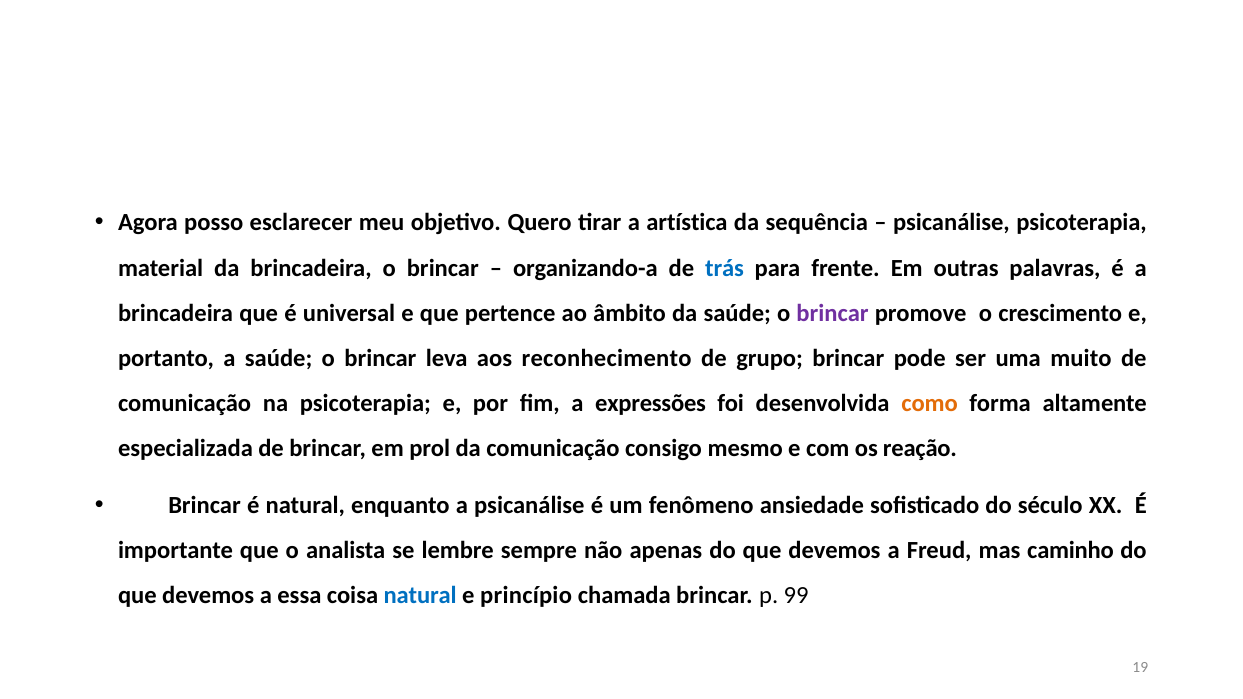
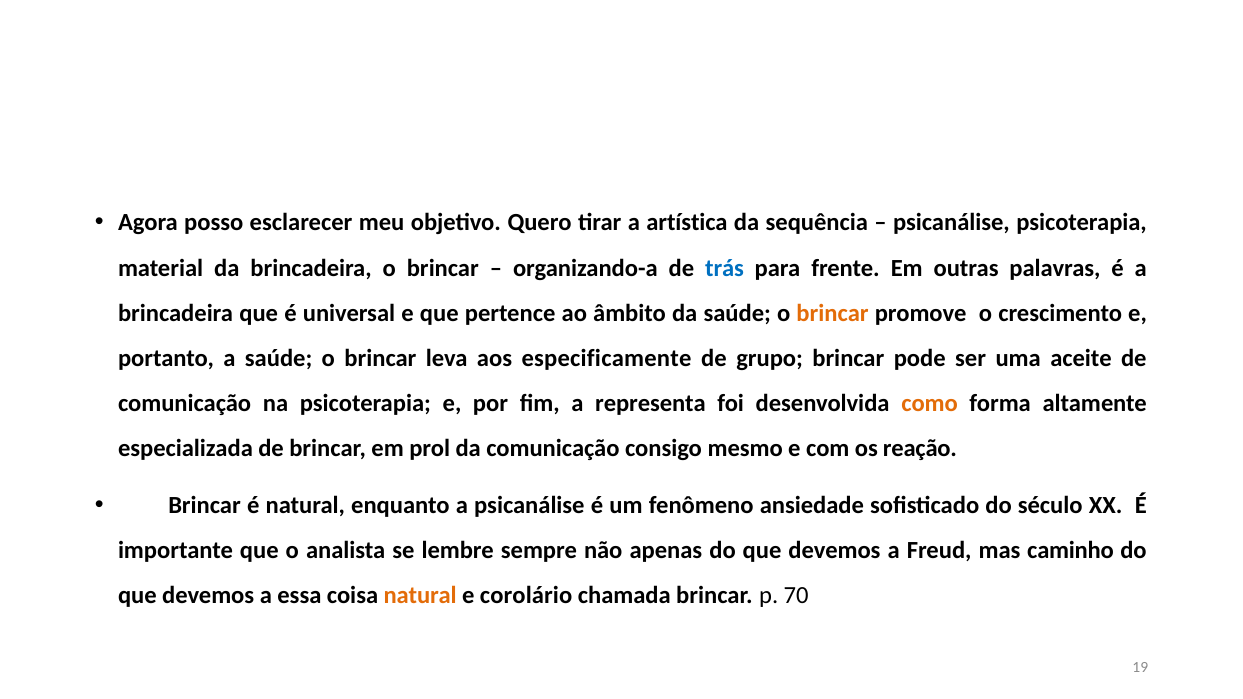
brincar colour: purple -> orange (833, 313)
reconhecimento: reconhecimento -> especificamente (607, 358)
muito: muito -> aceite (1081, 358)
expressões: expressões -> representa (650, 403)
natural colour: blue -> orange (420, 596)
princípio: princípio -> corolário (526, 596)
99: 99 -> 70 (796, 596)
